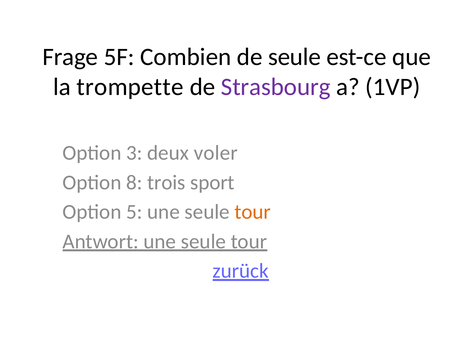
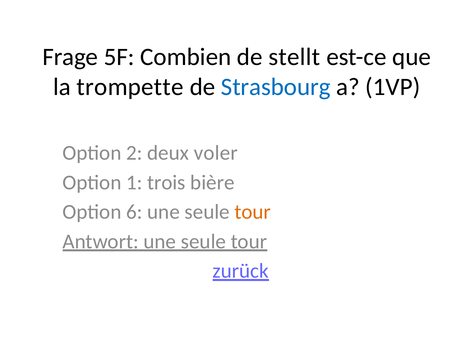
de seule: seule -> stellt (294, 57)
Strasbourg colour: purple -> blue (276, 87)
3: 3 -> 2 (134, 153)
8: 8 -> 1 (134, 183)
sport: sport -> bière (212, 183)
5: 5 -> 6 (134, 212)
